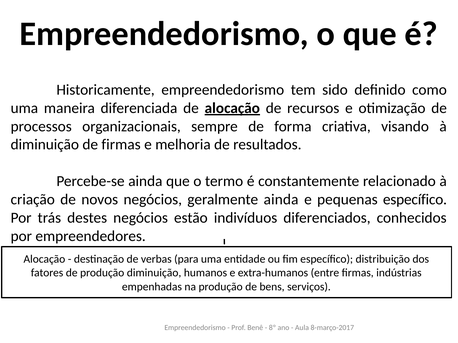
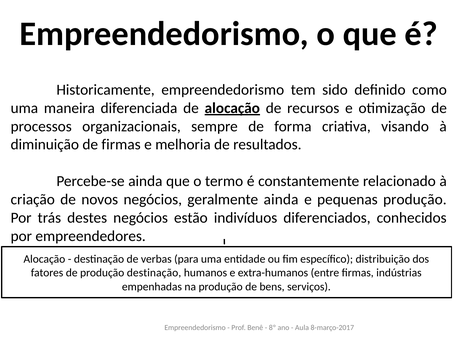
pequenas específico: específico -> produção (415, 200)
produção diminuição: diminuição -> destinação (154, 273)
